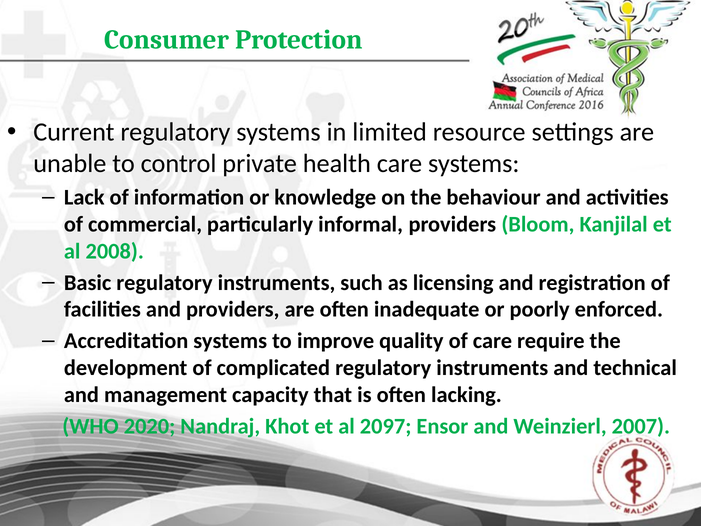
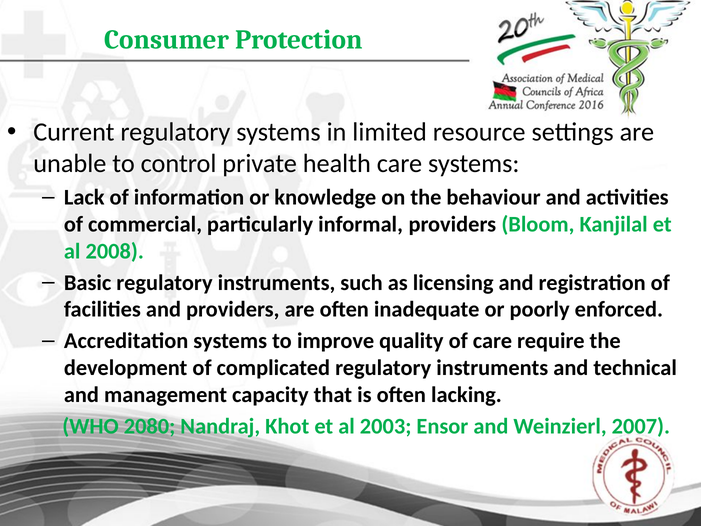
2020: 2020 -> 2080 (150, 426)
2097: 2097 -> 2003 (386, 426)
